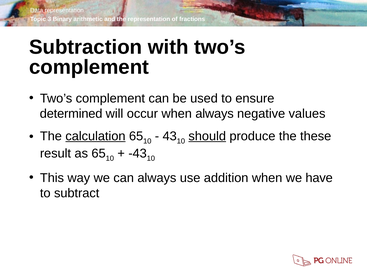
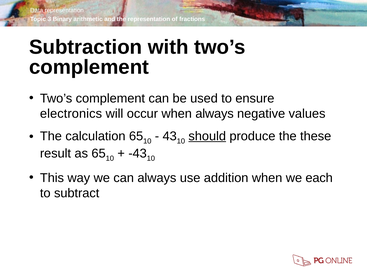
determined: determined -> electronics (71, 114)
calculation underline: present -> none (95, 136)
have: have -> each (319, 178)
